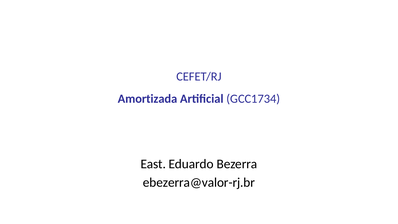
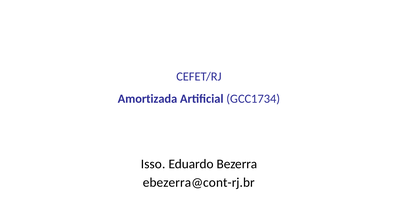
East: East -> Isso (153, 164)
ebezerra@valor-rj.br: ebezerra@valor-rj.br -> ebezerra@cont-rj.br (199, 182)
